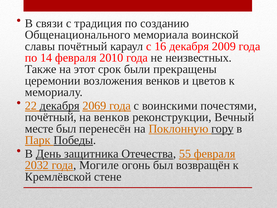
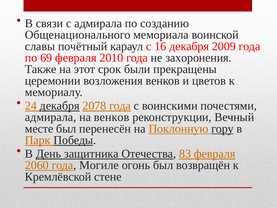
с традиция: традиция -> адмирала (98, 23)
14: 14 -> 69 (46, 58)
неизвестных: неизвестных -> захоронения (198, 58)
22: 22 -> 24 (31, 106)
2069: 2069 -> 2078 (94, 106)
почётный: почётный -> адмирала (51, 117)
55: 55 -> 83 (185, 154)
2032: 2032 -> 2060 (37, 165)
